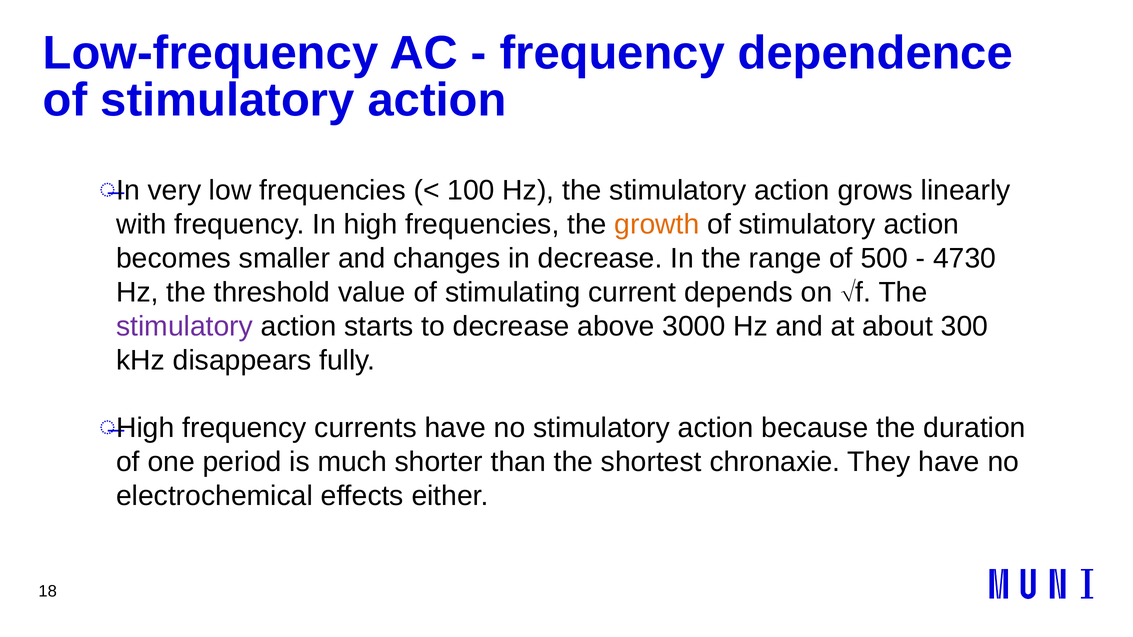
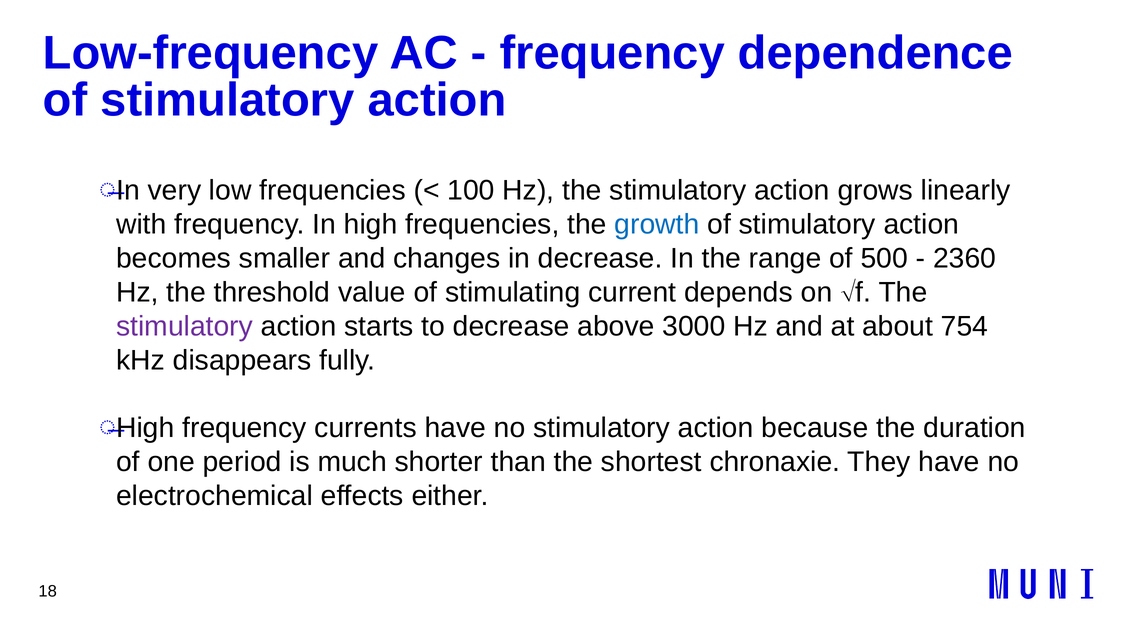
growth colour: orange -> blue (657, 224)
4730: 4730 -> 2360 (965, 258)
300: 300 -> 754 (965, 326)
